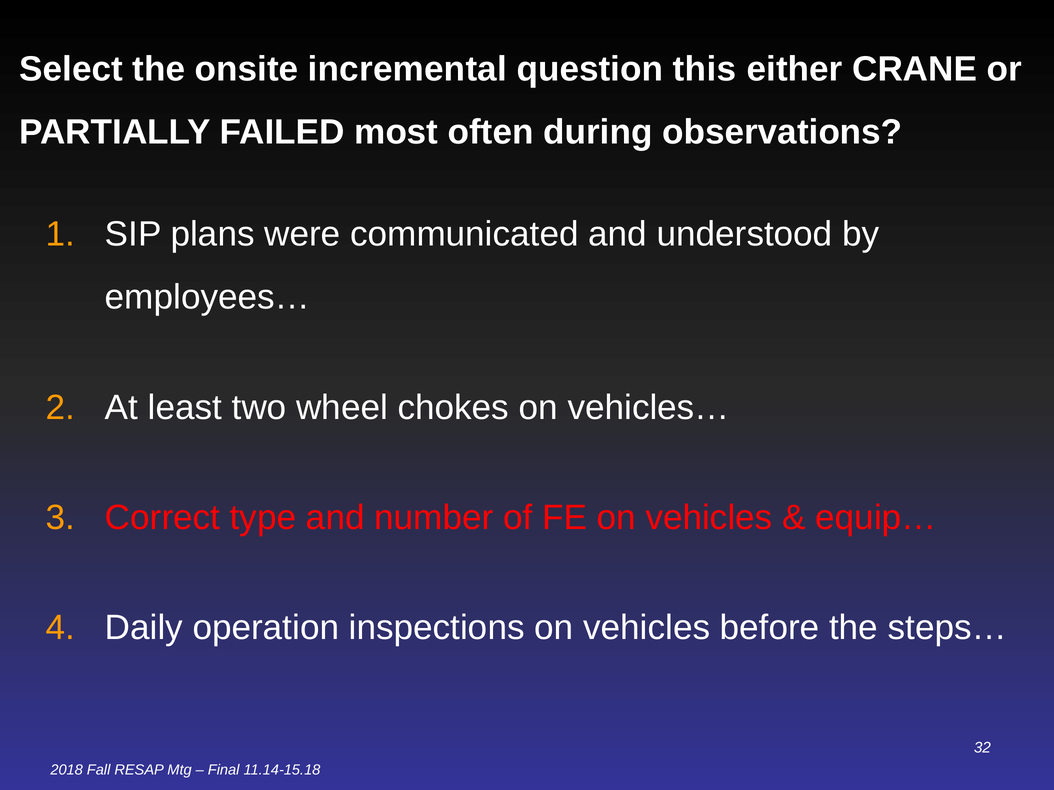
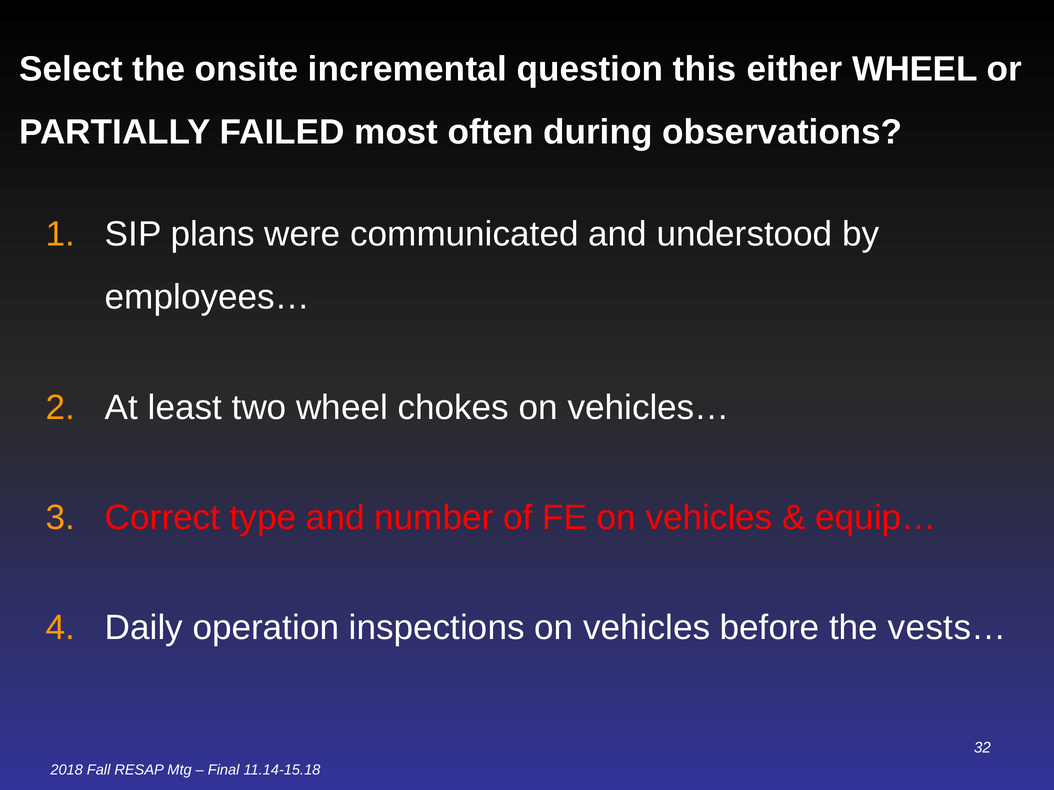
either CRANE: CRANE -> WHEEL (915, 69)
steps…: steps… -> vests… (947, 628)
